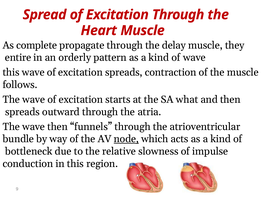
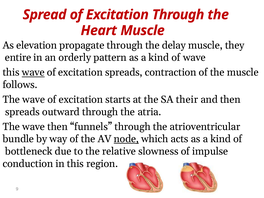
complete: complete -> elevation (37, 45)
wave underline: none -> present (33, 72)
what: what -> their (187, 100)
